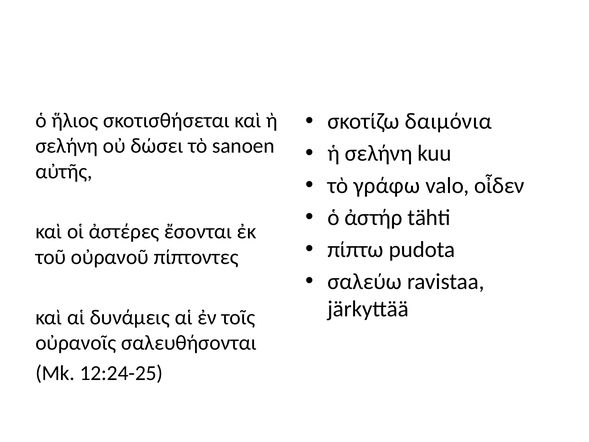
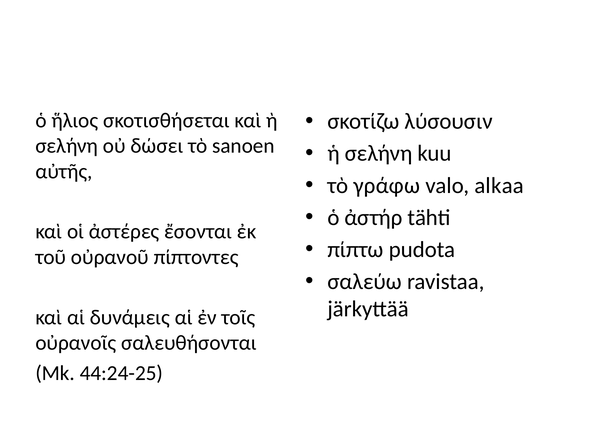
δαιμόνια: δαιμόνια -> λύσουσιν (449, 121)
οἶδεν: οἶδεν -> alkaa (499, 185)
12:24-25: 12:24-25 -> 44:24-25 (121, 373)
